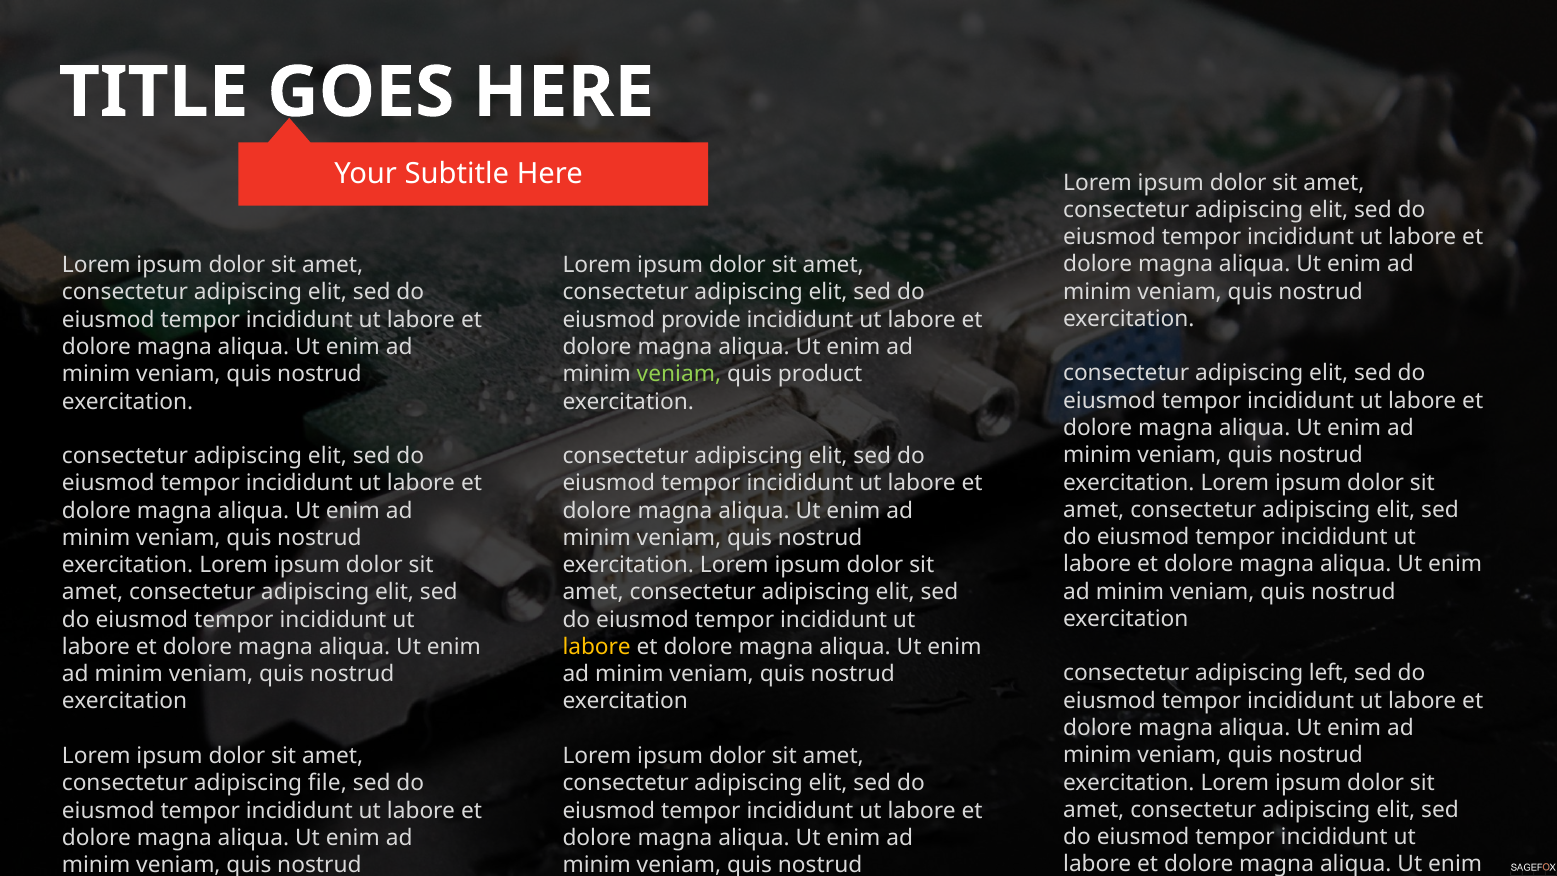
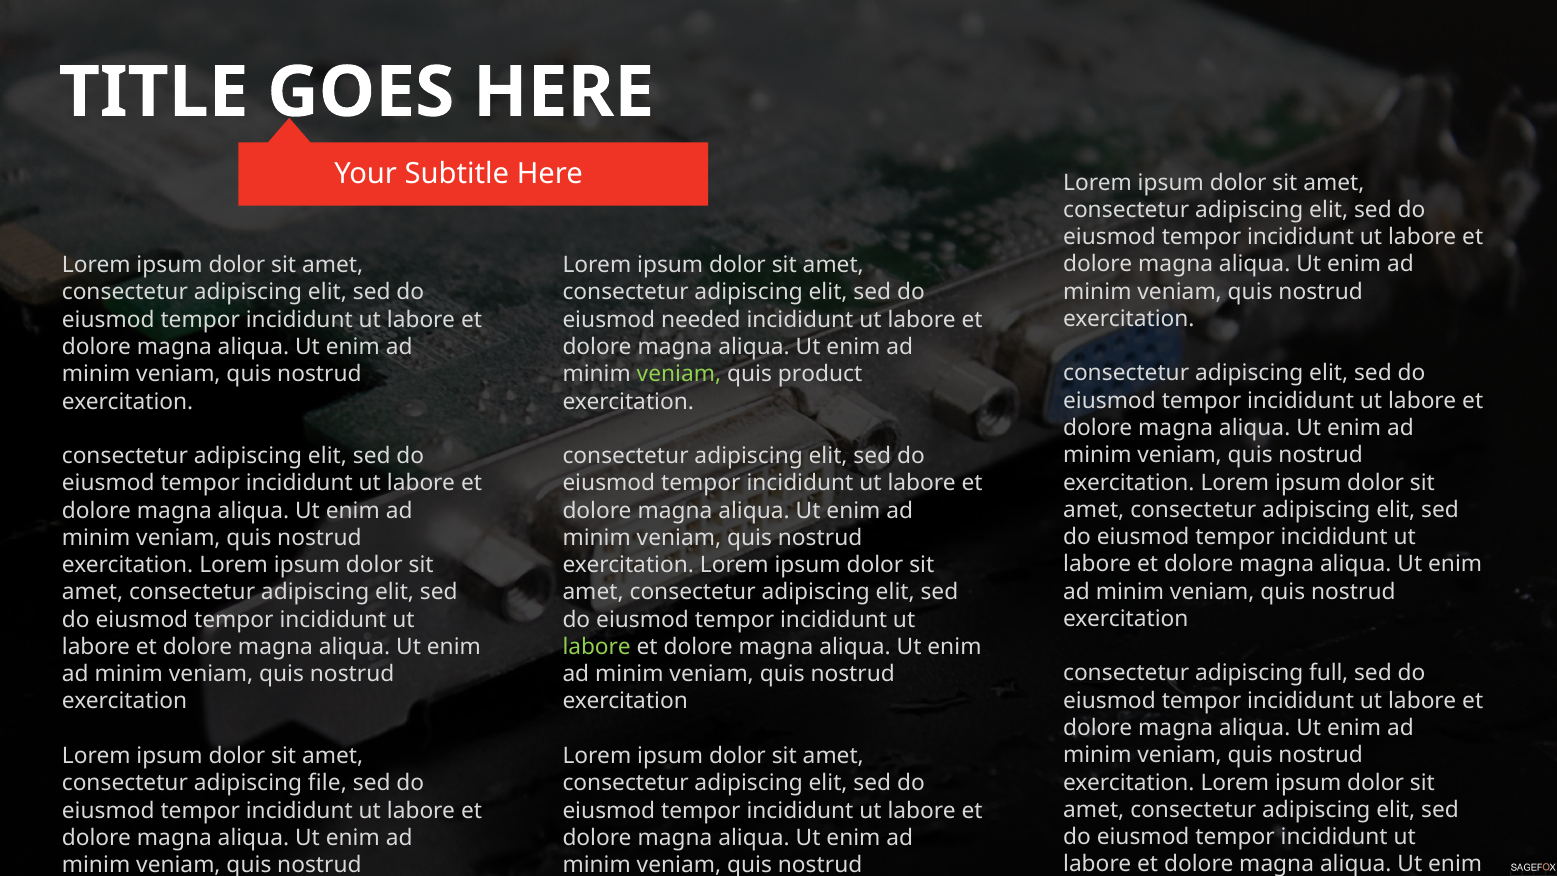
provide: provide -> needed (701, 320)
labore colour: yellow -> light green (597, 647)
left: left -> full (1329, 673)
